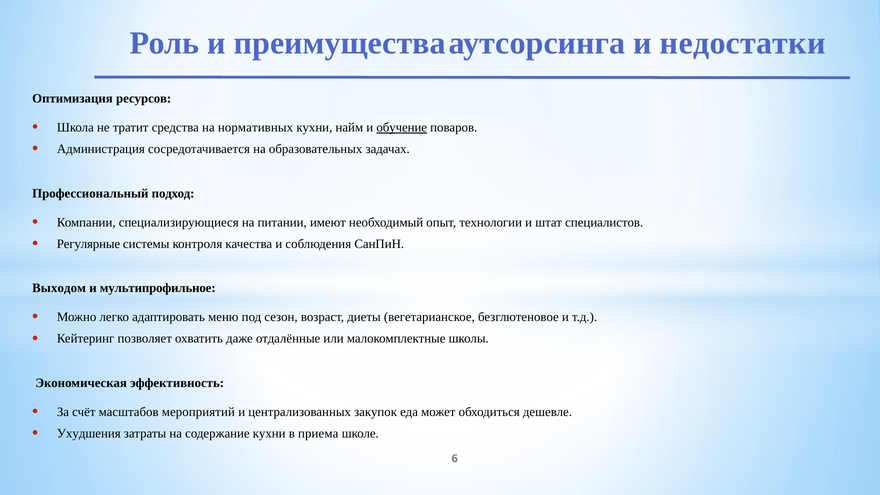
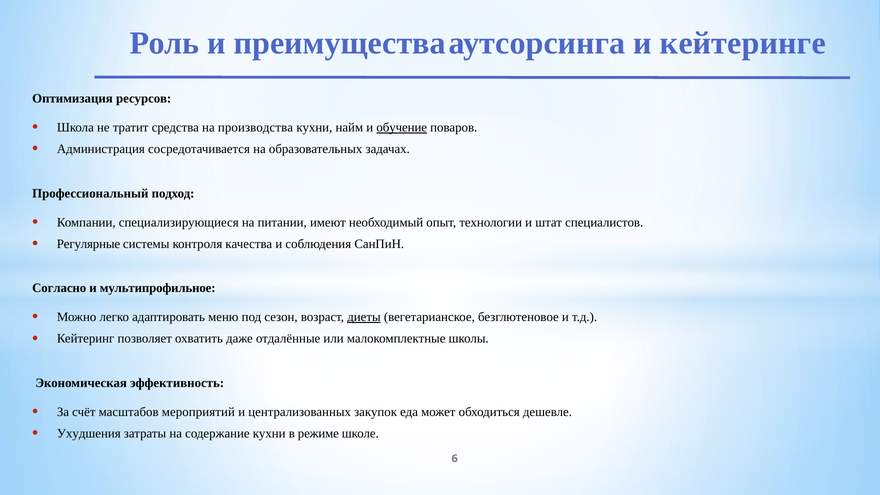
недостатки: недостатки -> кейтеринге (743, 43)
нормативных: нормативных -> производства (255, 127)
Выходом: Выходом -> Согласно (59, 288)
диеты underline: none -> present (364, 317)
приема: приема -> режиме (318, 433)
